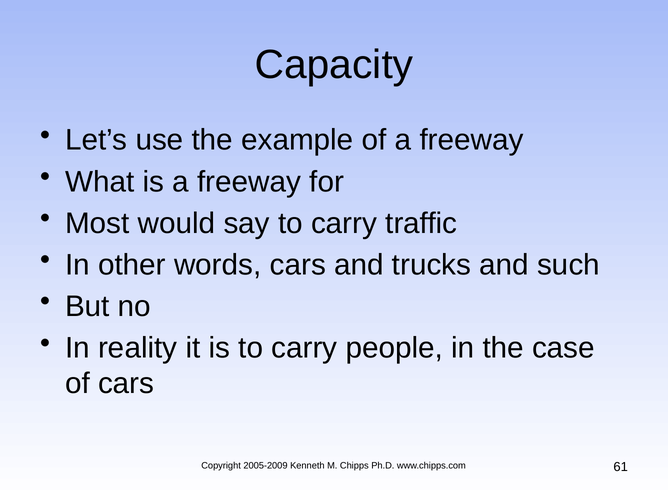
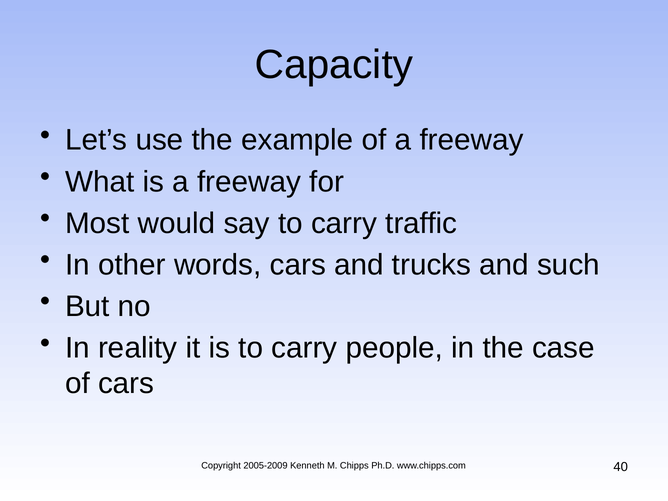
61: 61 -> 40 (621, 467)
